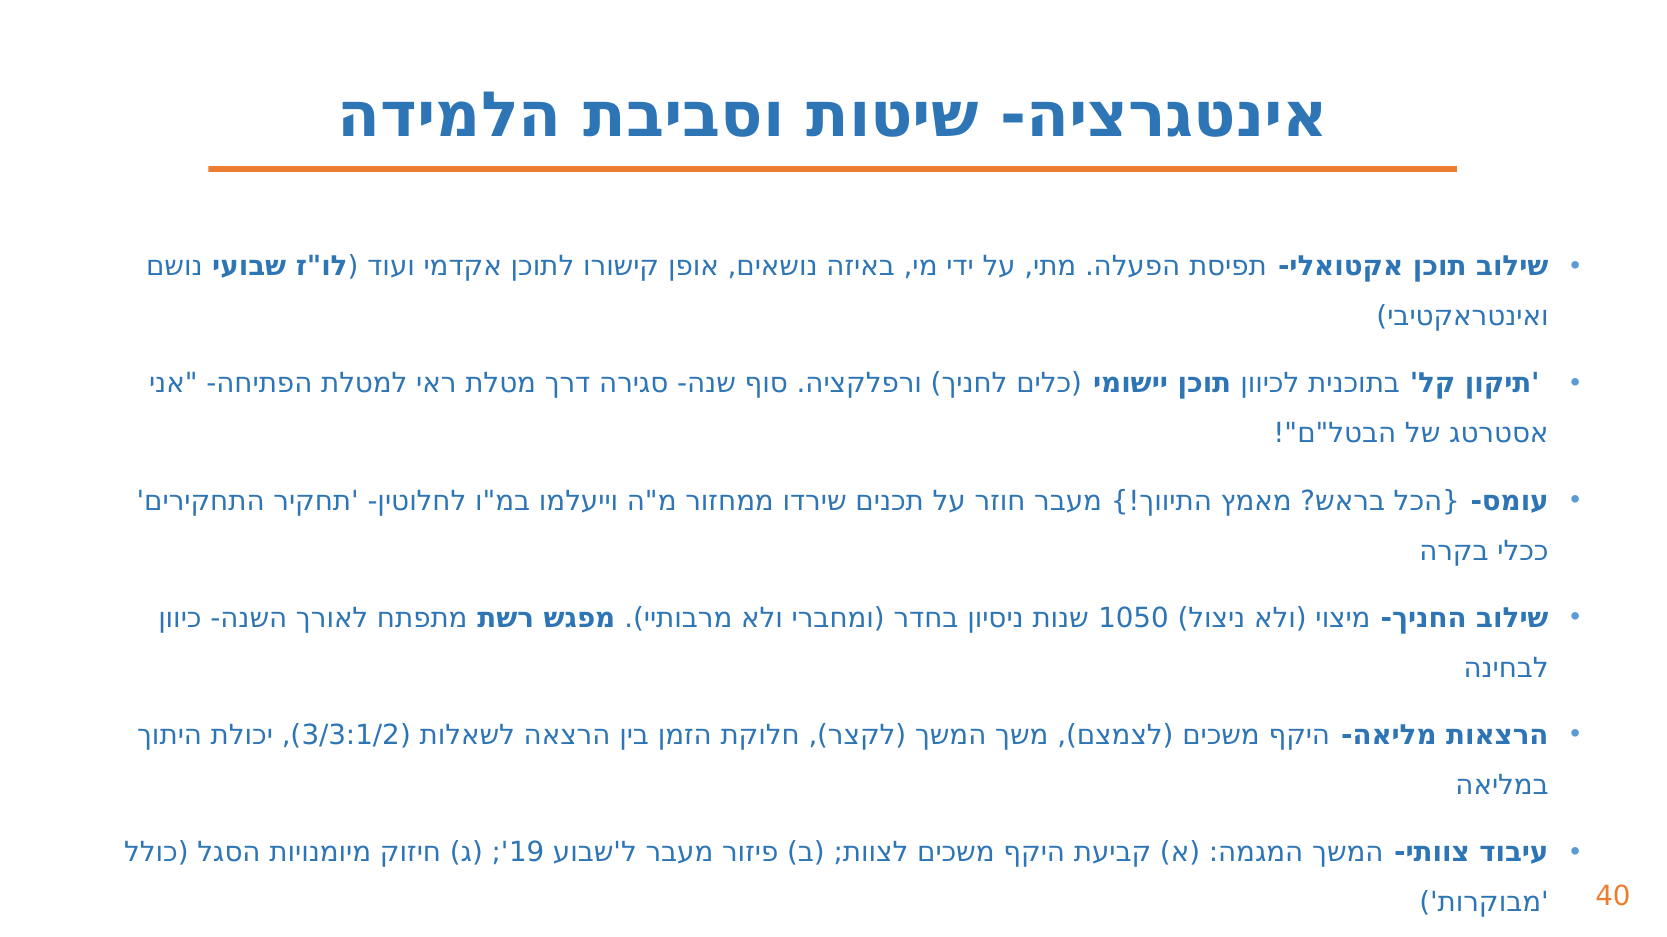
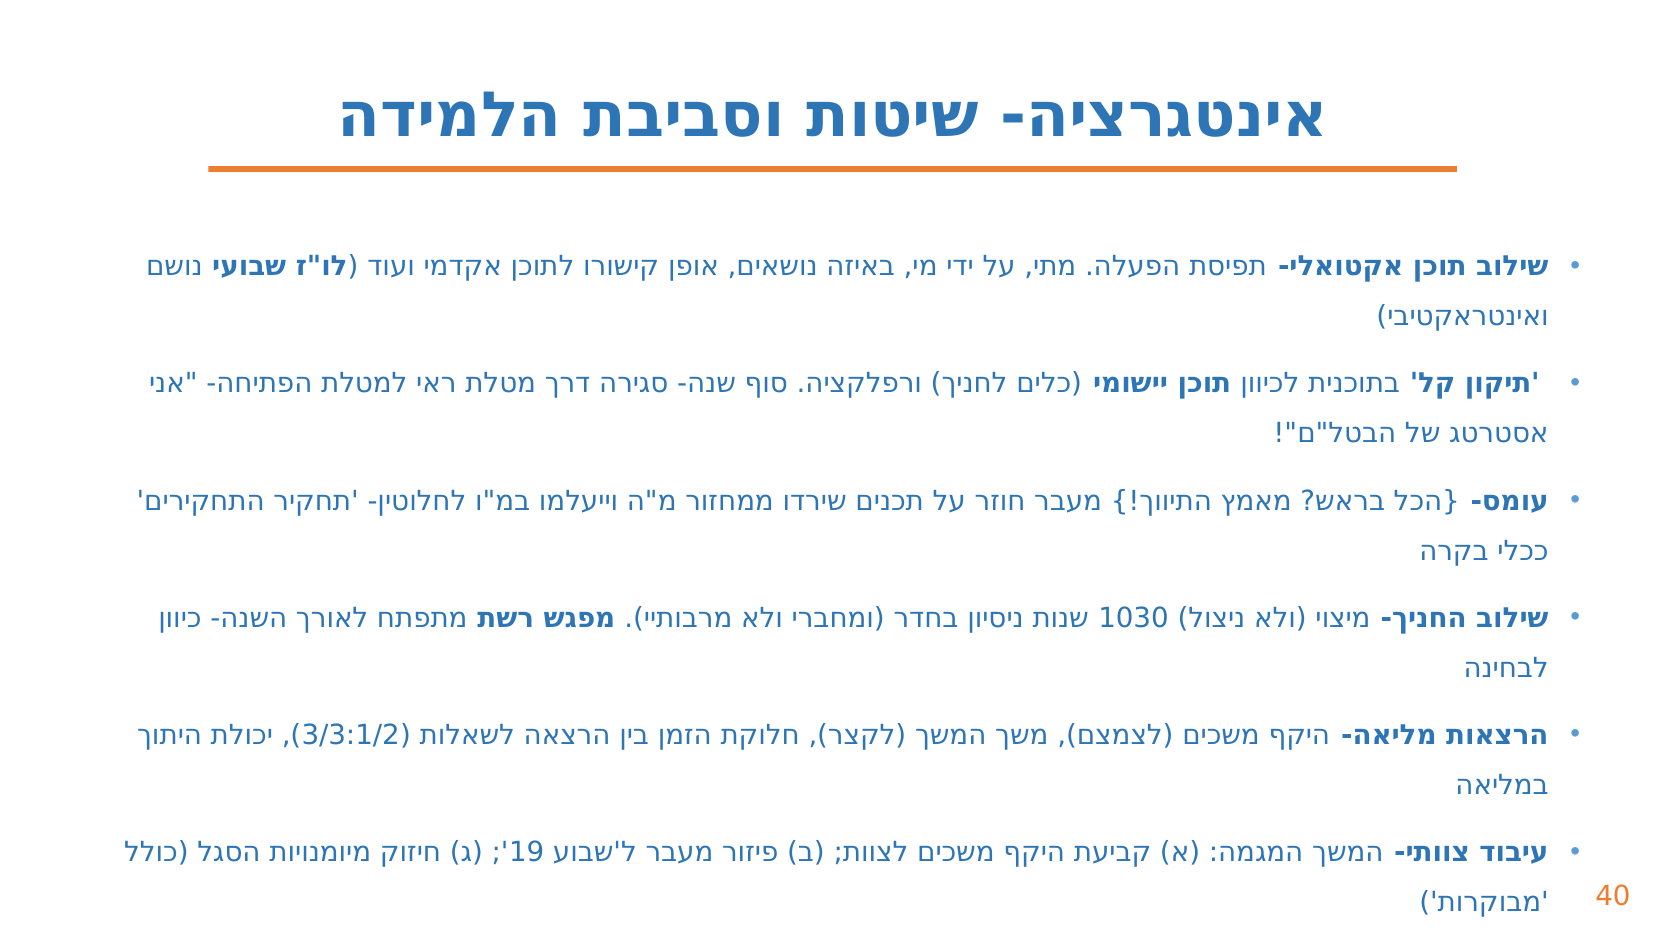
1050: 1050 -> 1030 (1133, 619)
